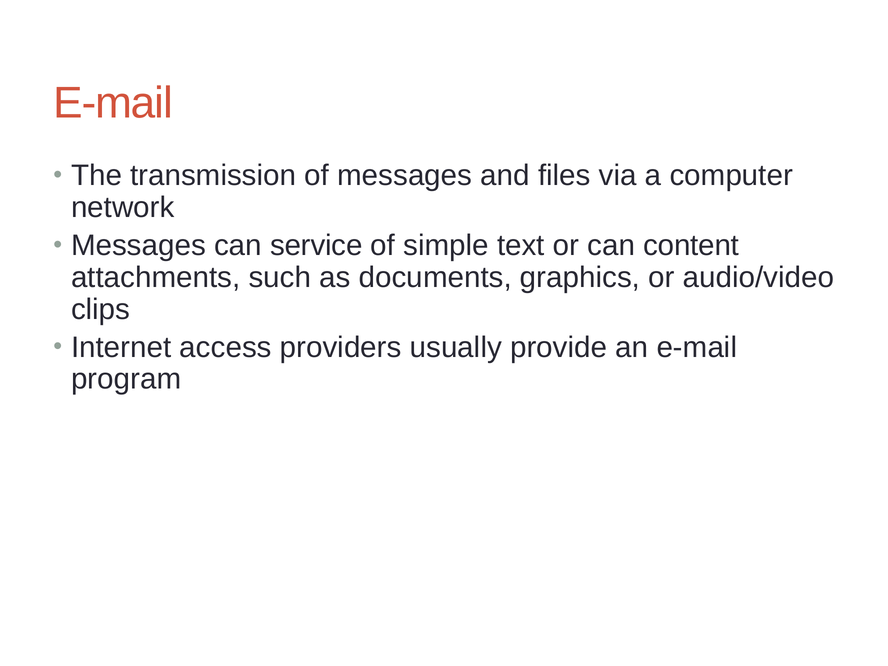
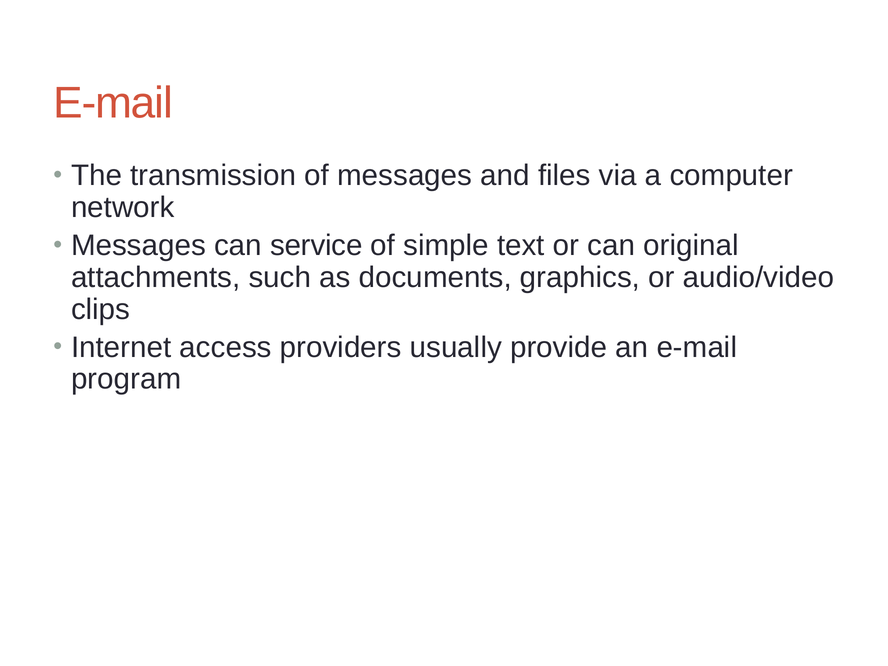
content: content -> original (691, 245)
